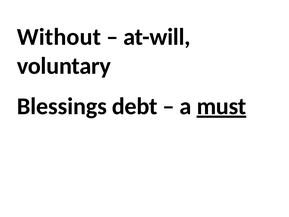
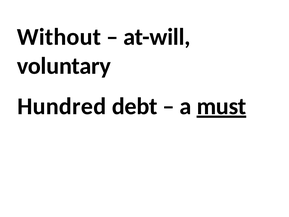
Blessings: Blessings -> Hundred (62, 106)
